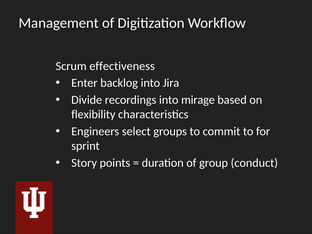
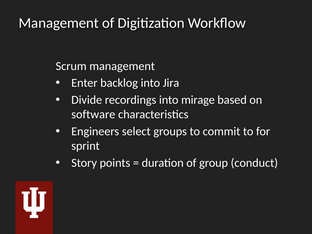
Scrum effectiveness: effectiveness -> management (122, 66)
flexibility: flexibility -> software (93, 114)
